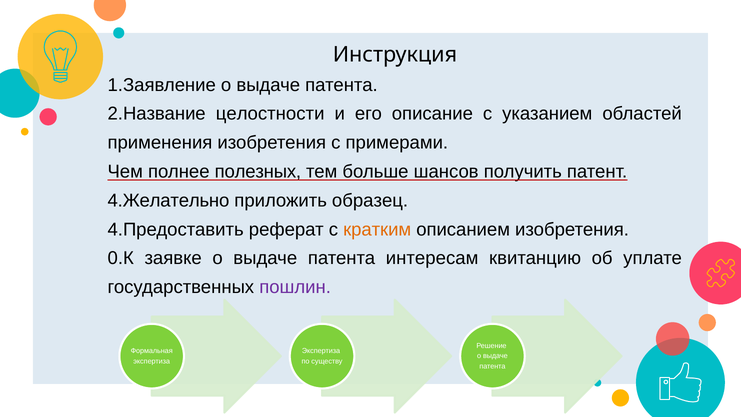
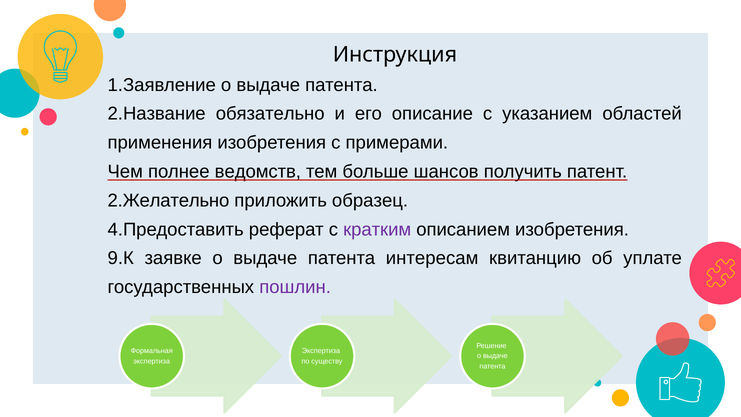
целостности: целостности -> обязательно (270, 114)
полезных: полезных -> ведомств (258, 172)
4.Желательно: 4.Желательно -> 2.Желательно (168, 200)
кратким colour: orange -> purple (377, 229)
0.К: 0.К -> 9.К (121, 258)
